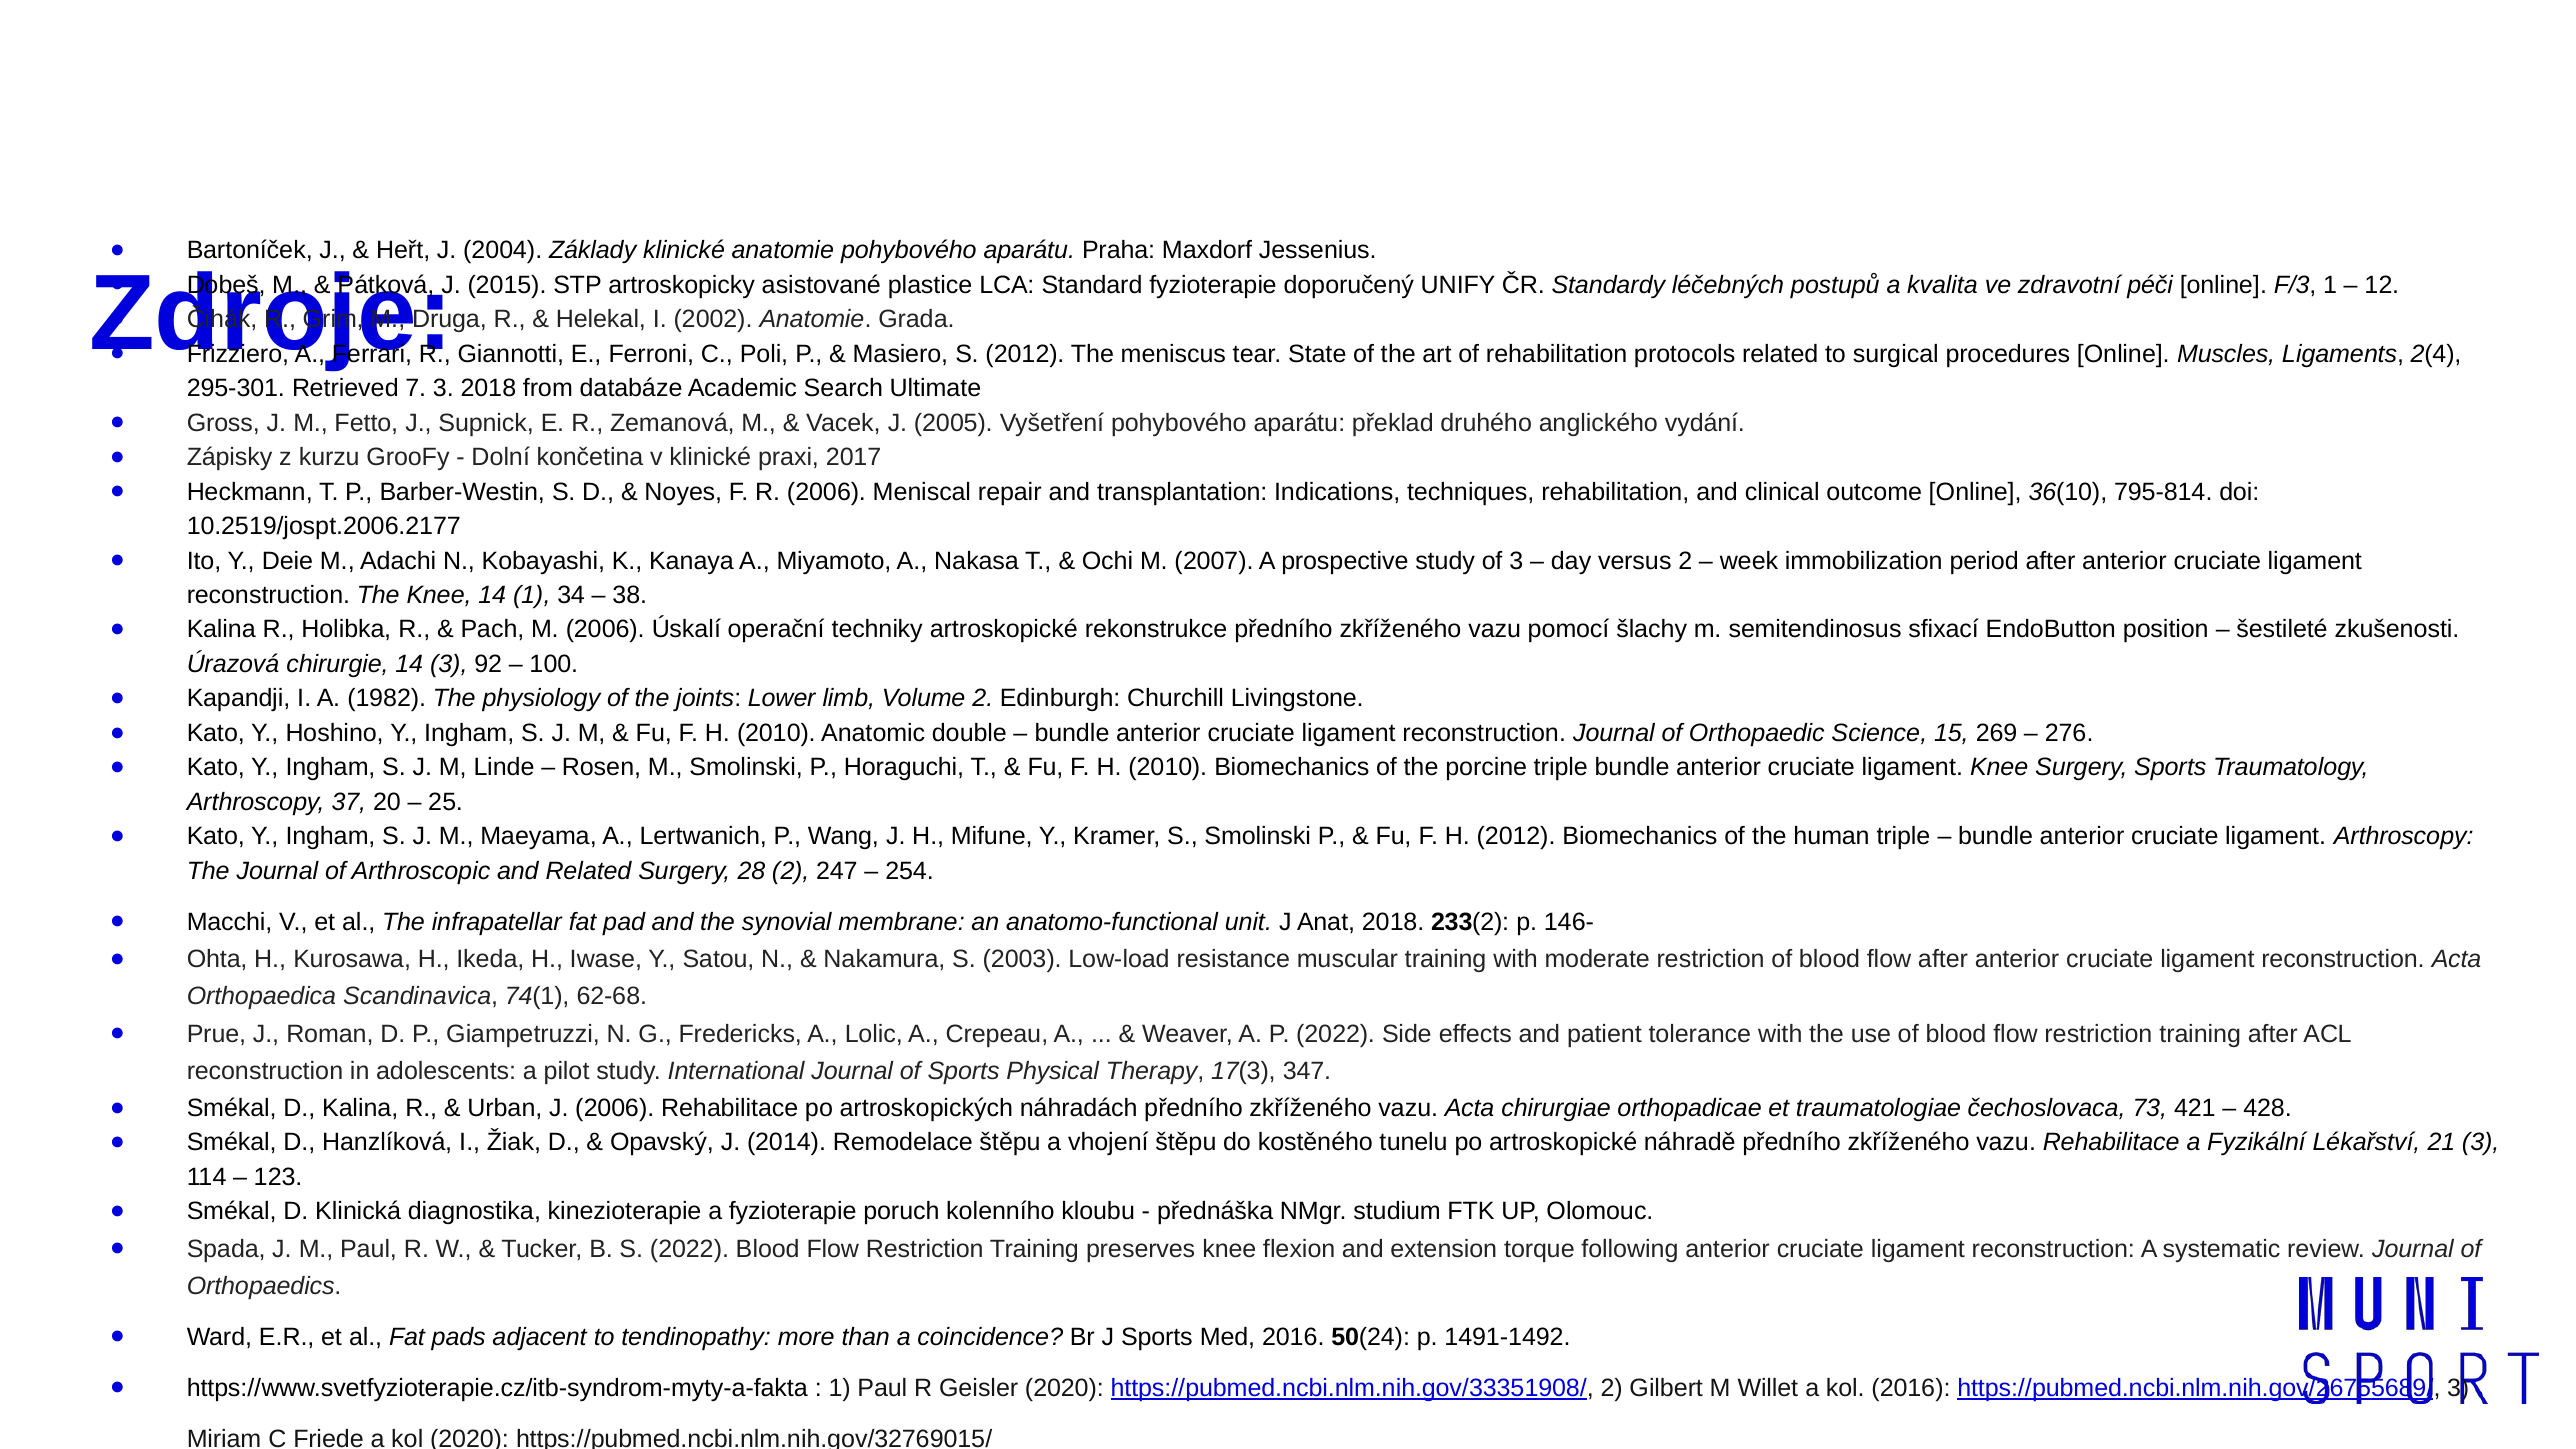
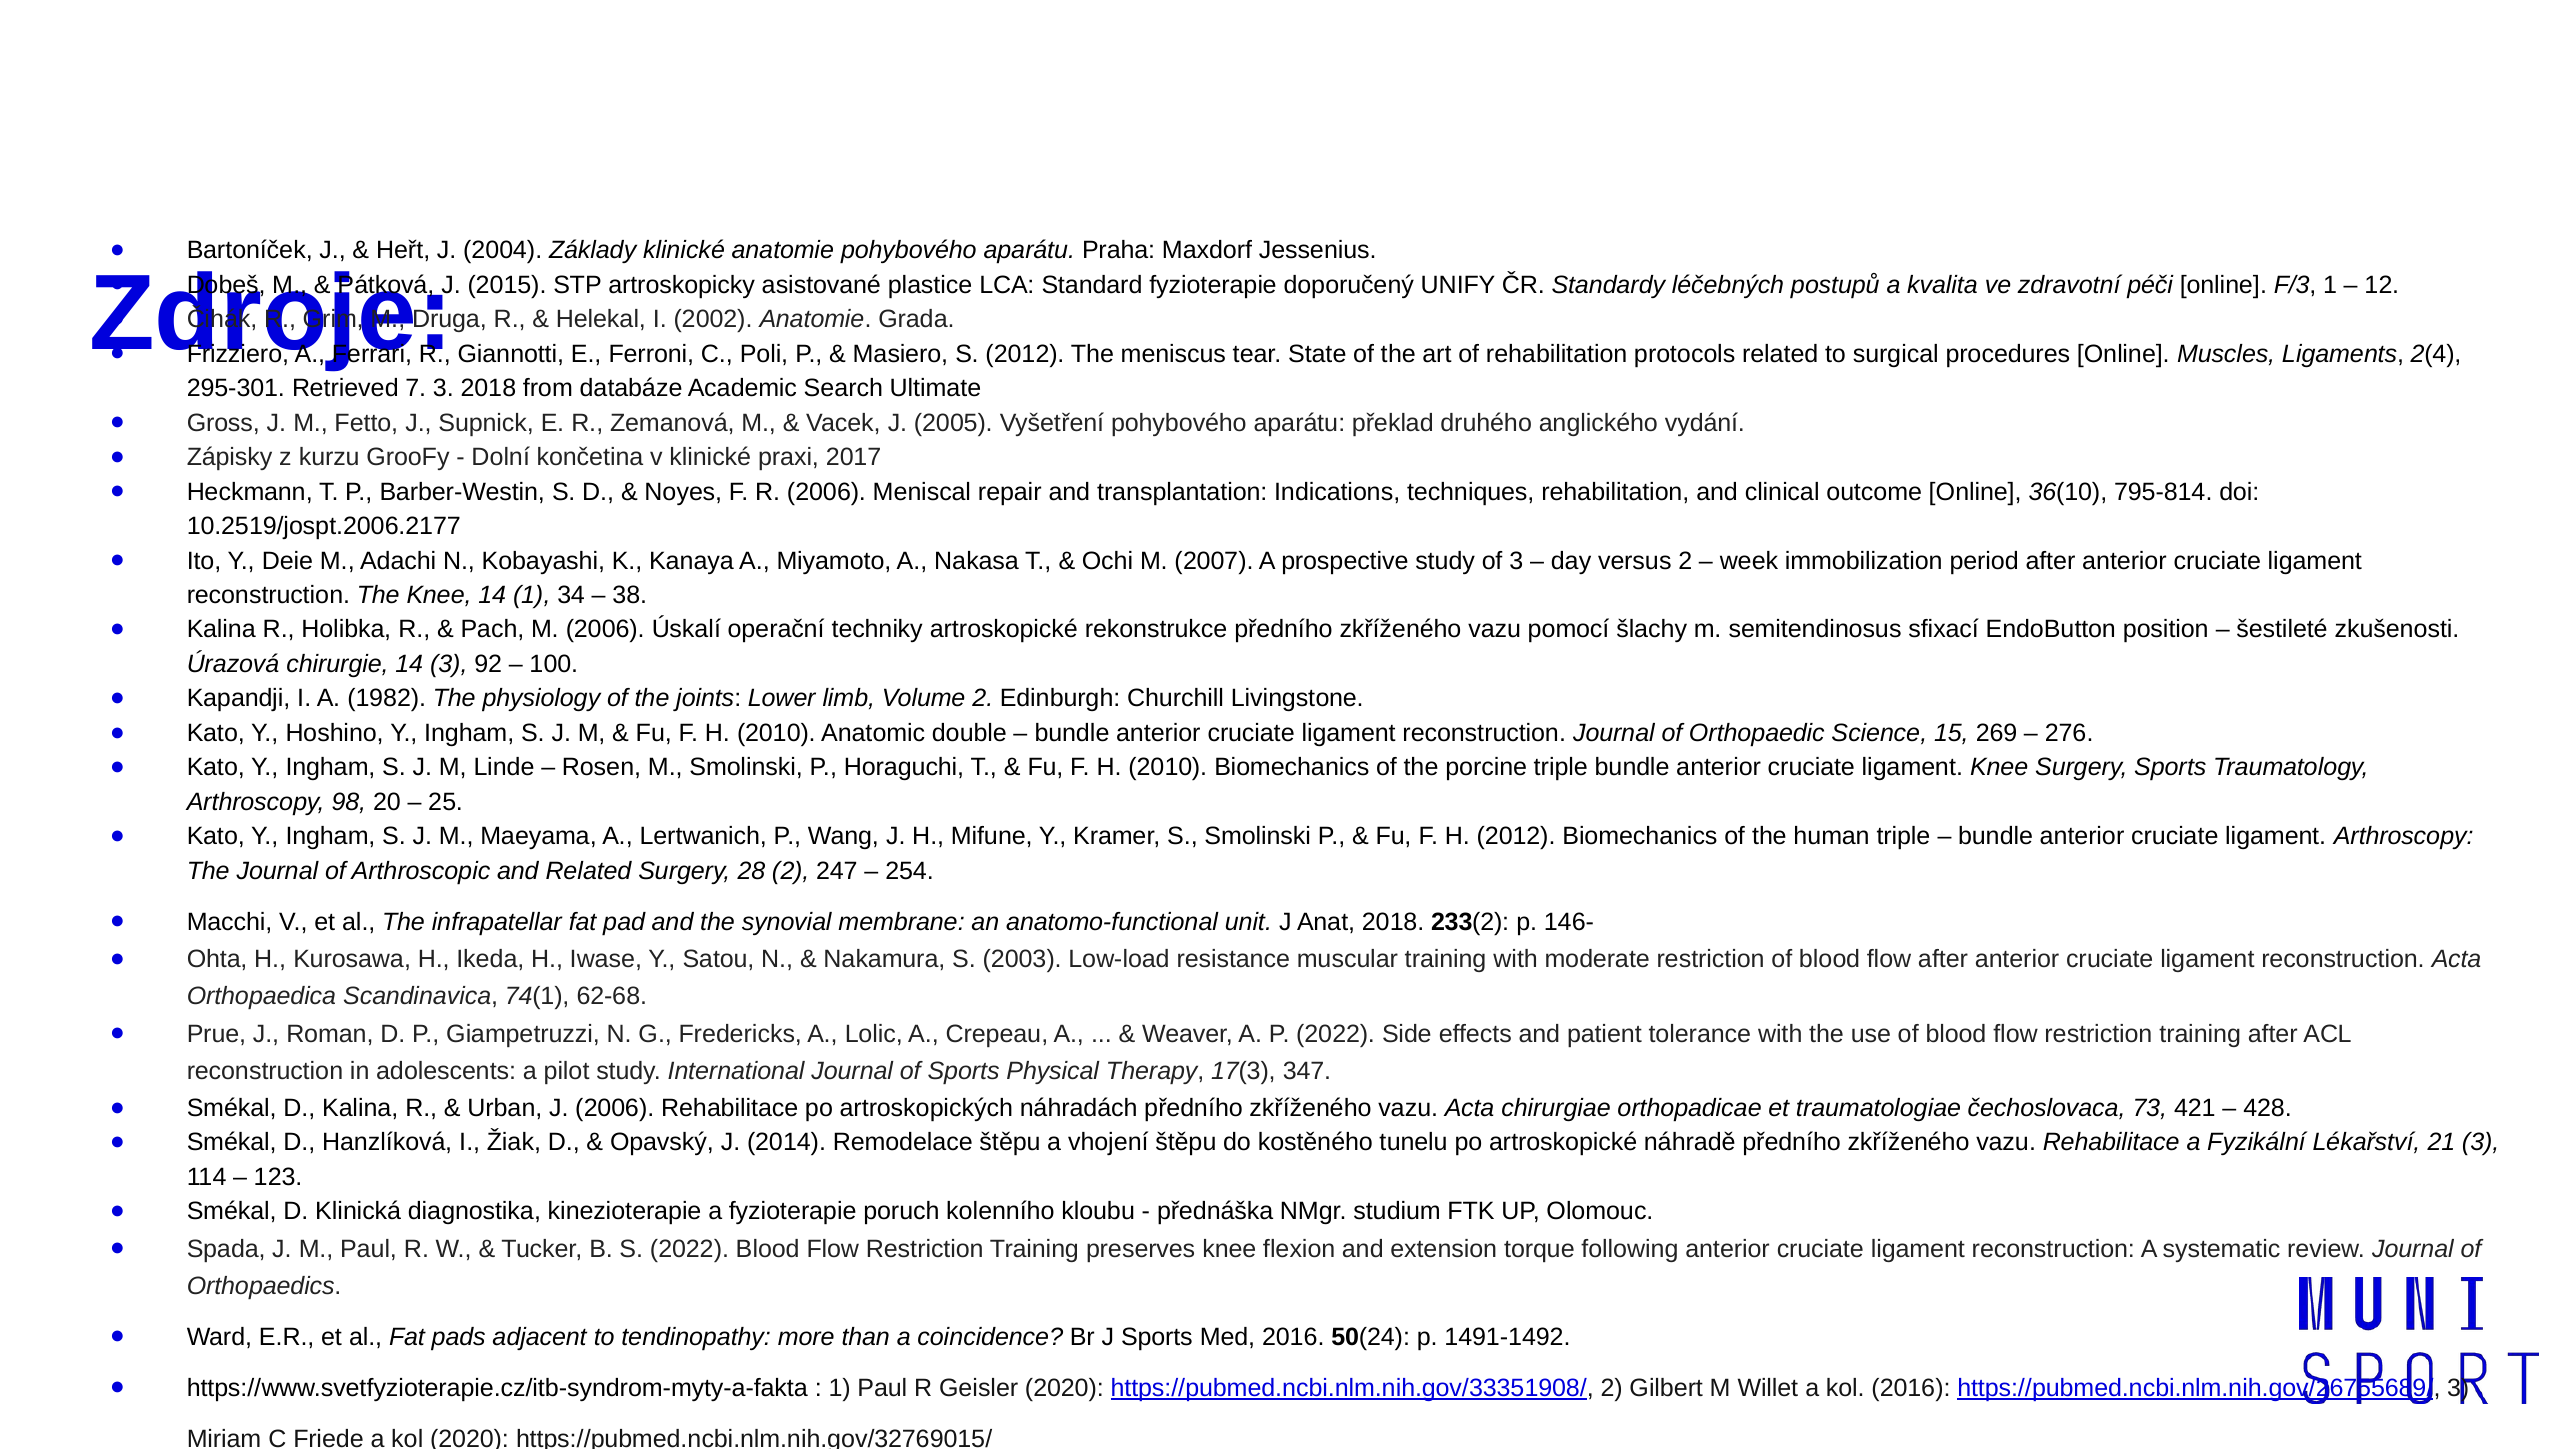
37: 37 -> 98 (349, 802)
